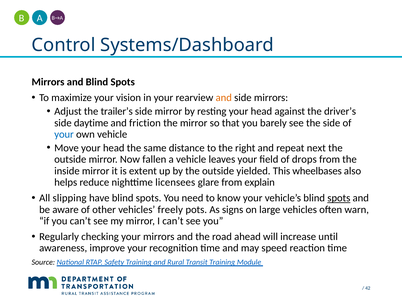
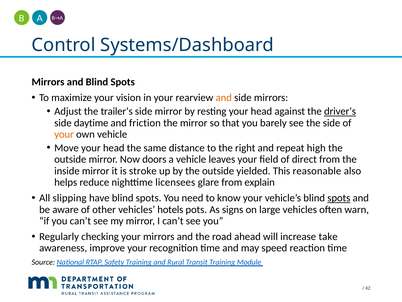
driver’s underline: none -> present (340, 111)
your colour: blue -> orange (64, 134)
next: next -> high (316, 148)
fallen: fallen -> doors (154, 159)
drops: drops -> direct (304, 159)
extent: extent -> stroke (143, 171)
wheelbases: wheelbases -> reasonable (317, 171)
freely: freely -> hotels (170, 209)
until: until -> take (328, 236)
